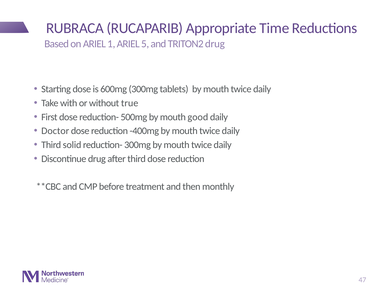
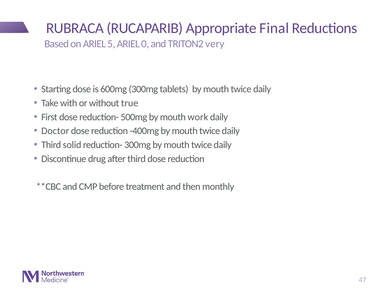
Time: Time -> Final (274, 28)
1: 1 -> 5 (111, 44)
5: 5 -> 0 (145, 44)
TRITON2 drug: drug -> very (215, 44)
good: good -> work (198, 117)
